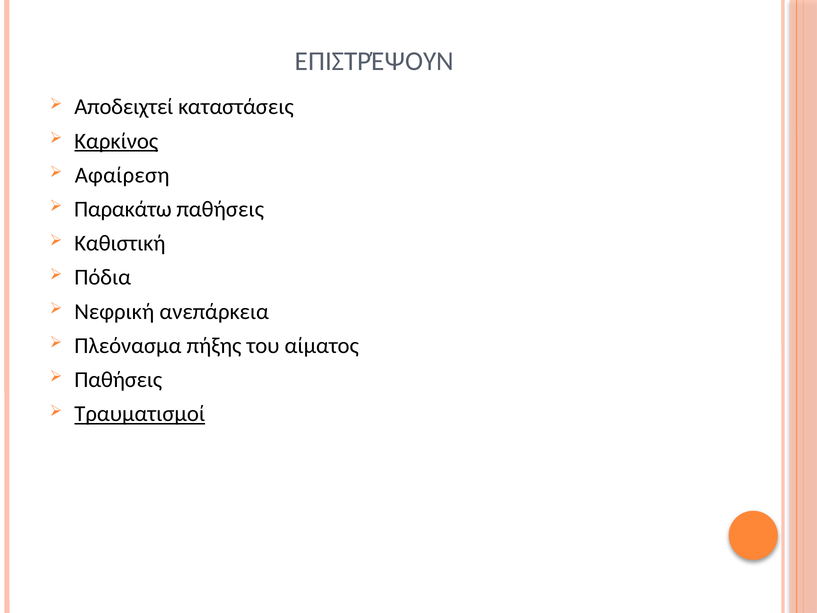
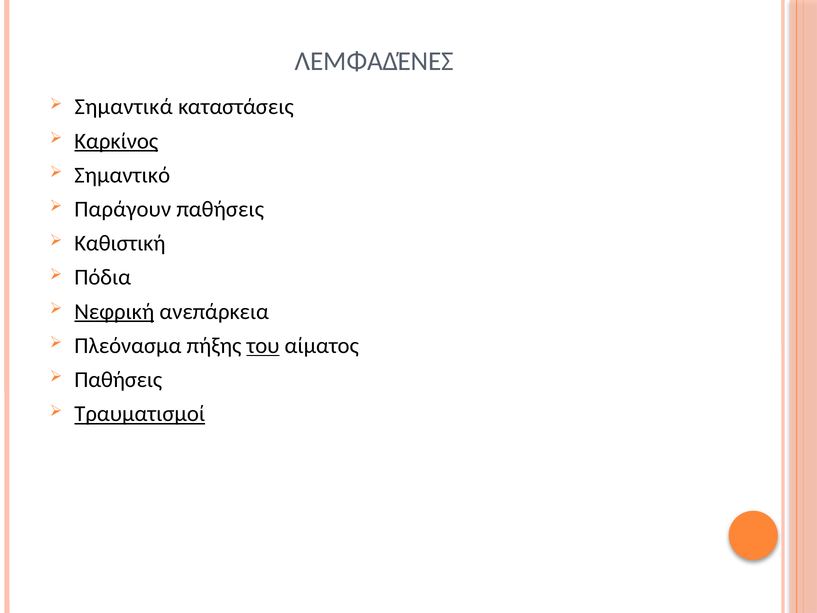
ΕΠΙΣΤΡΈΨΟΥΝ: ΕΠΙΣΤΡΈΨΟΥΝ -> ΛΕΜΦΑΔΈΝΕΣ (374, 61)
Αποδειχτεί: Αποδειχτεί -> Σημαντικά (124, 107)
Αφαίρεση: Αφαίρεση -> Σημαντικό (122, 175)
Παρακάτω: Παρακάτω -> Παράγουν (123, 209)
Νεφρική underline: none -> present (114, 311)
του underline: none -> present (263, 346)
